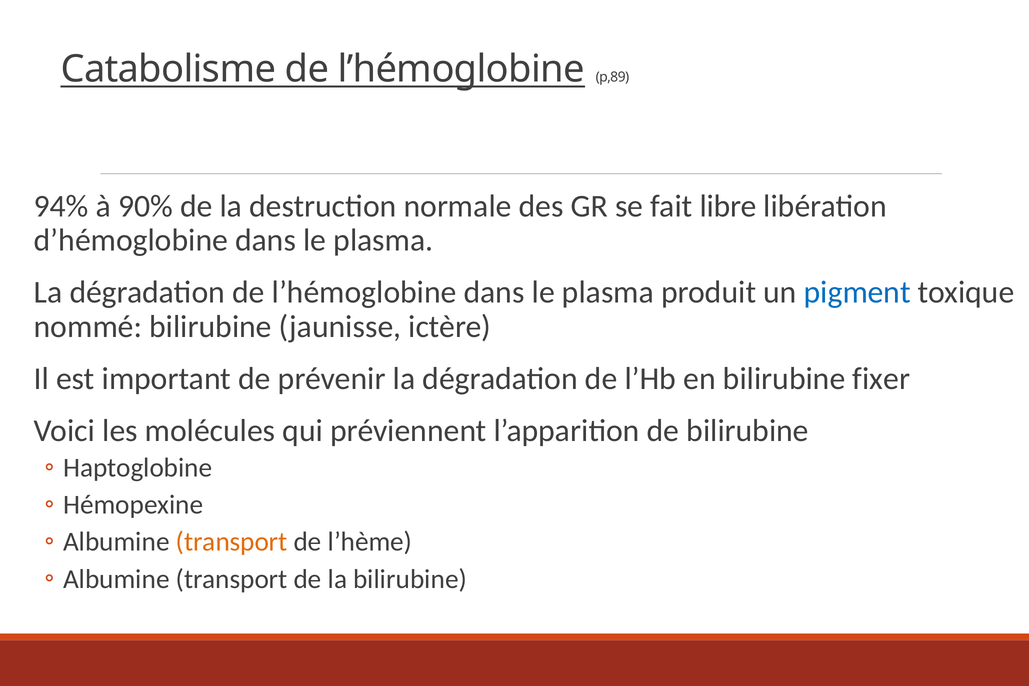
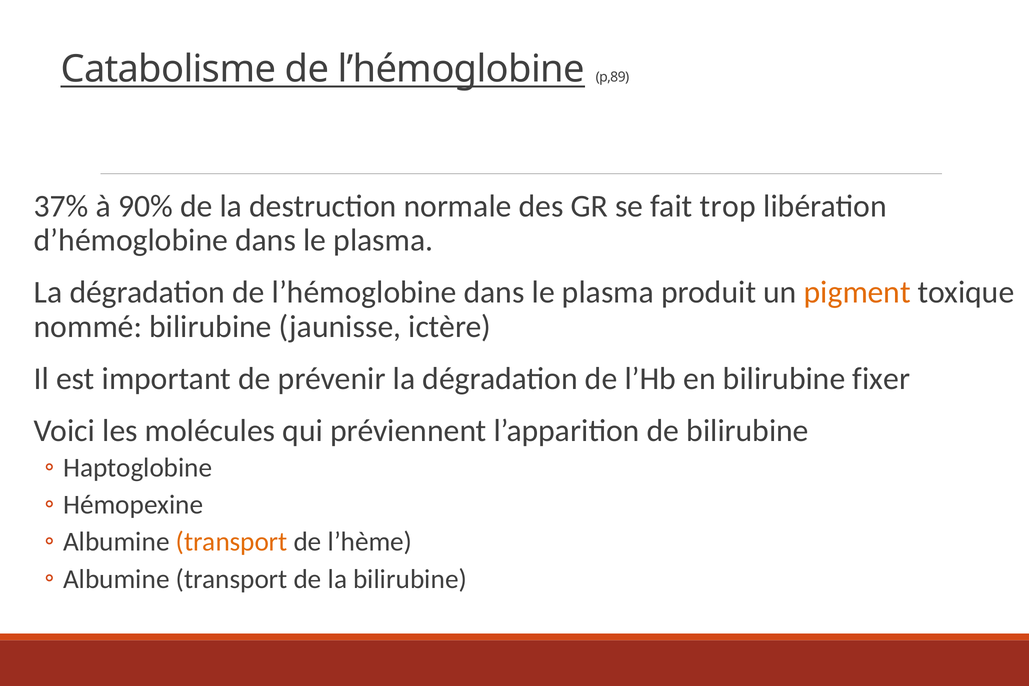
94%: 94% -> 37% (61, 206)
libre: libre -> trop (728, 206)
pigment colour: blue -> orange (857, 292)
